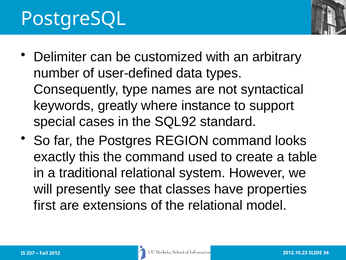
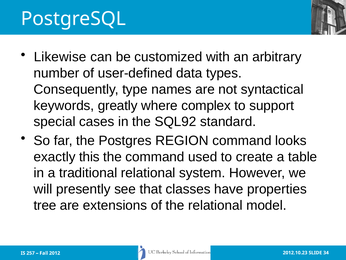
Delimiter: Delimiter -> Likewise (60, 57)
instance: instance -> complex (206, 105)
first: first -> tree (45, 205)
